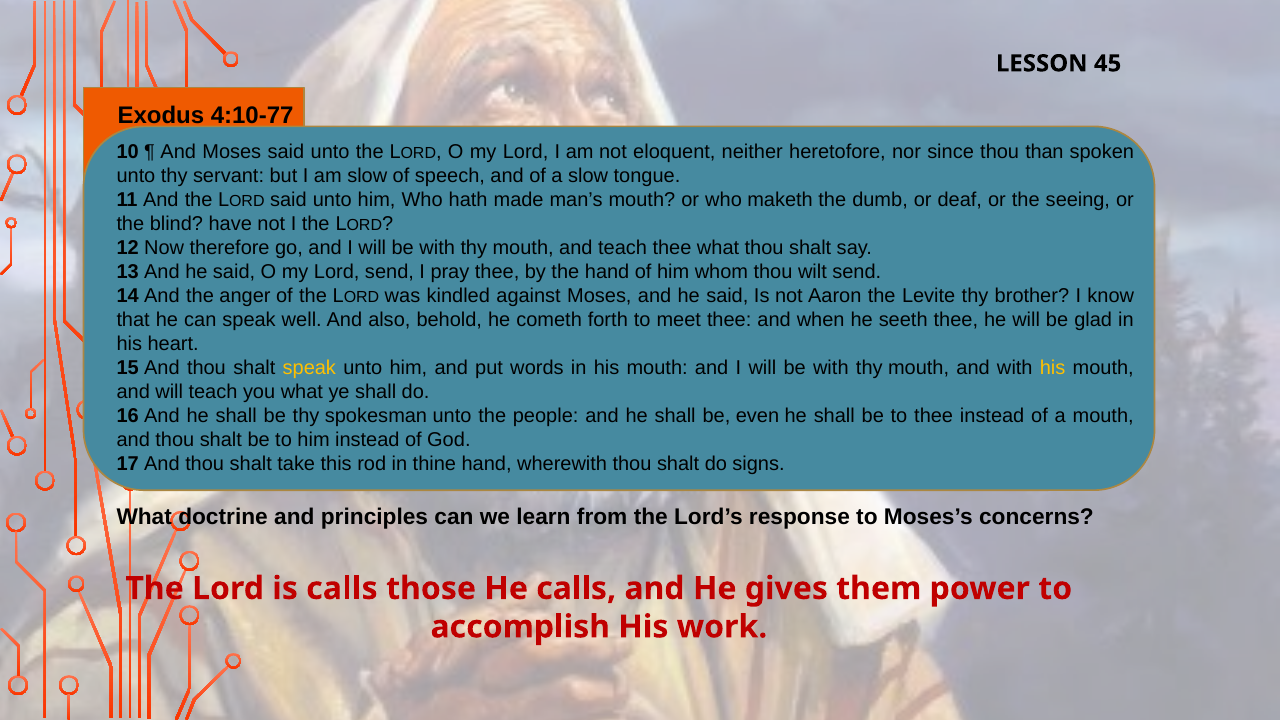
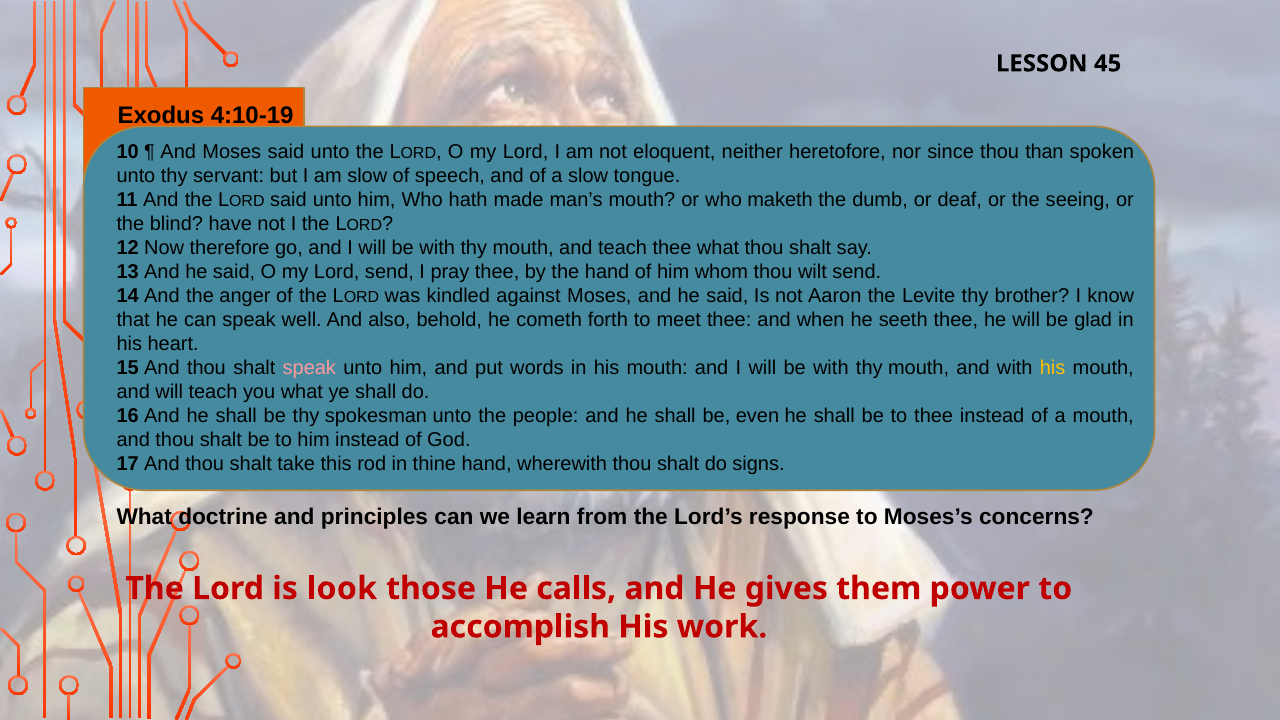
4:10-77: 4:10-77 -> 4:10-19 (252, 115)
speak colour: yellow -> pink (309, 367)
is calls: calls -> look (342, 588)
